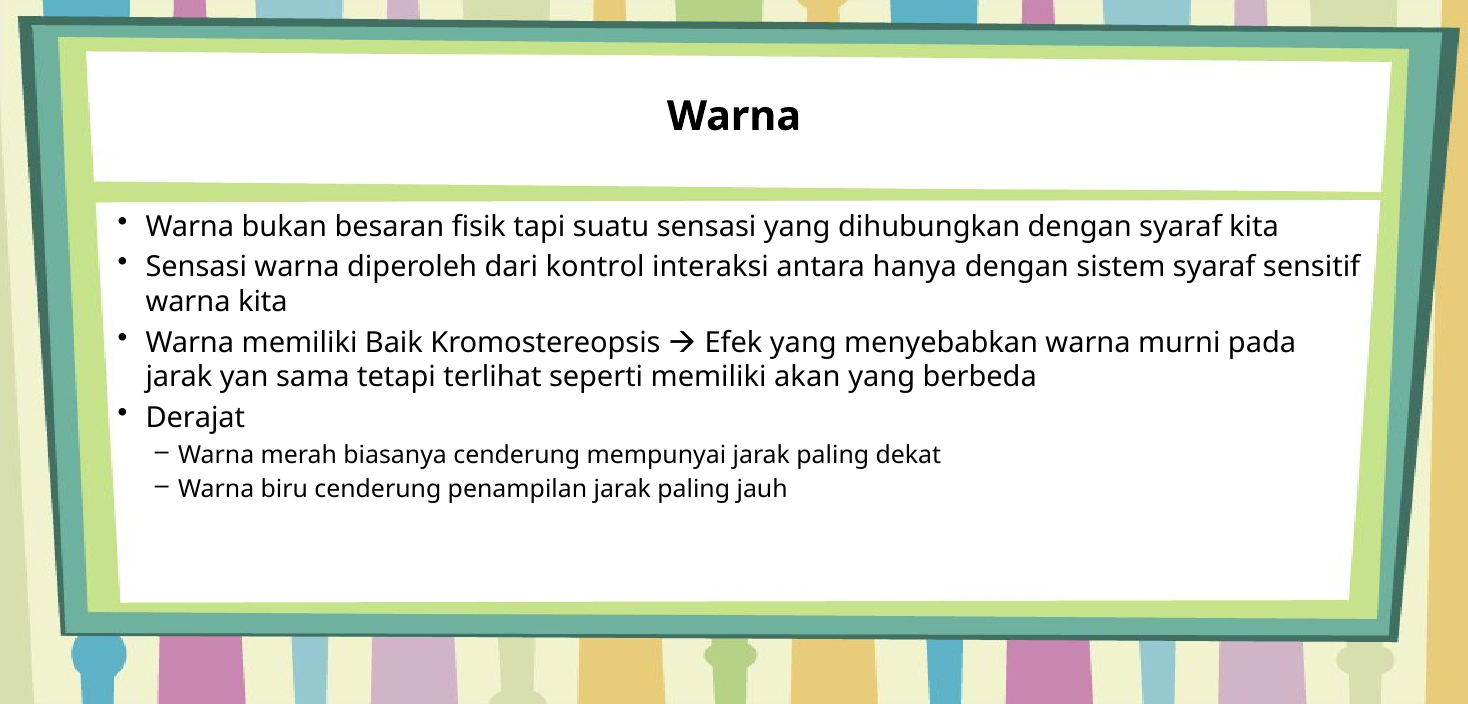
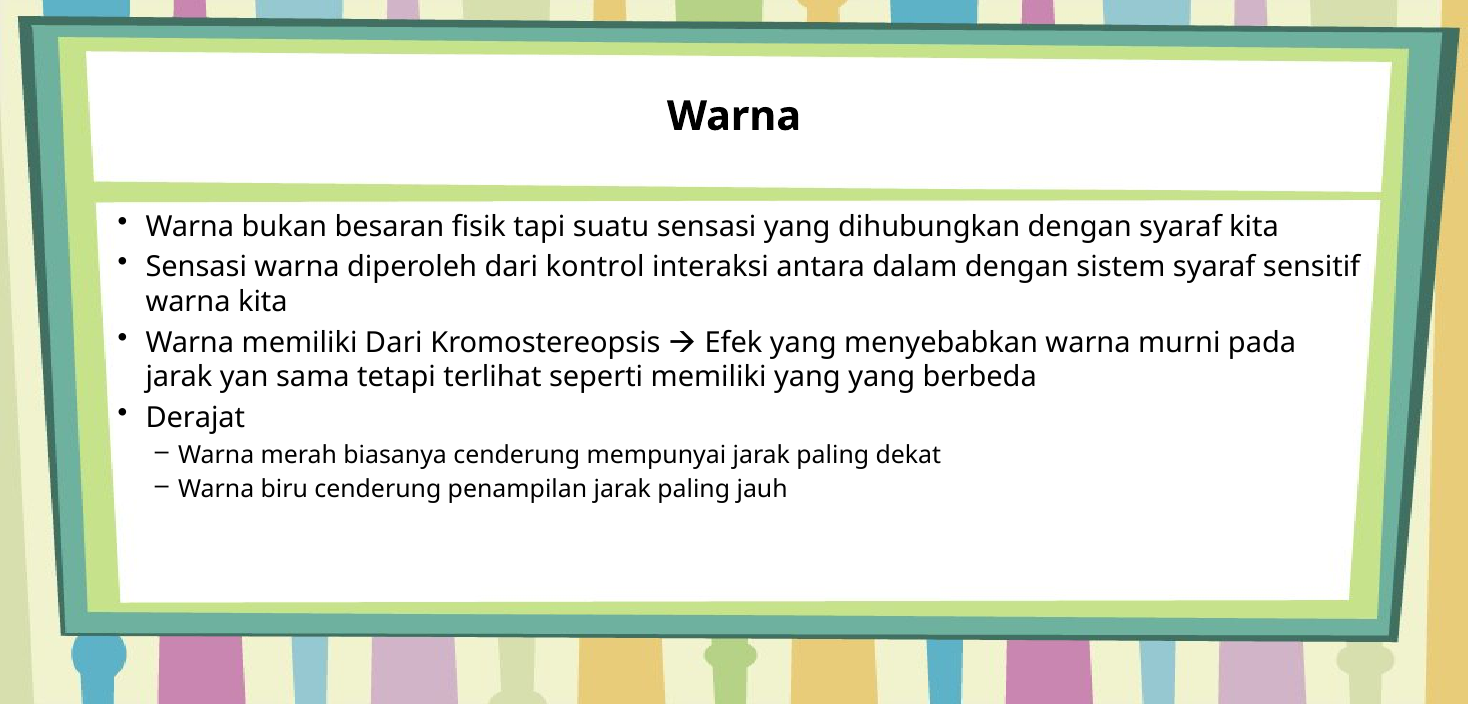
hanya: hanya -> dalam (915, 267)
memiliki Baik: Baik -> Dari (394, 343)
memiliki akan: akan -> yang (807, 378)
